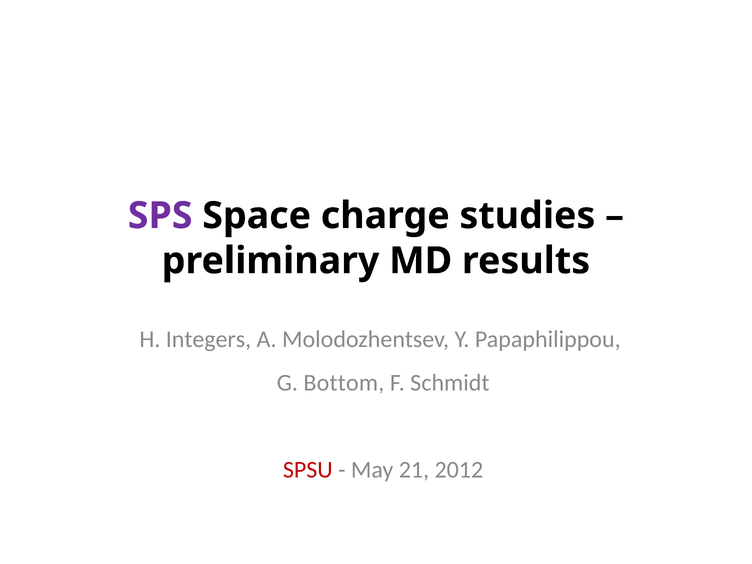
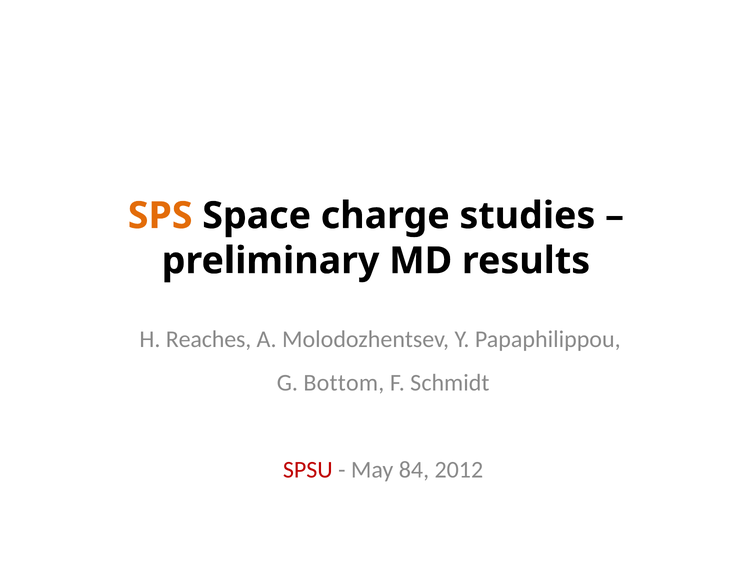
SPS colour: purple -> orange (160, 216)
Integers: Integers -> Reaches (209, 339)
21: 21 -> 84 (414, 470)
